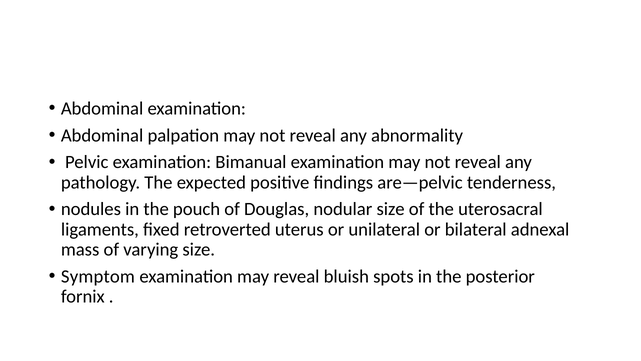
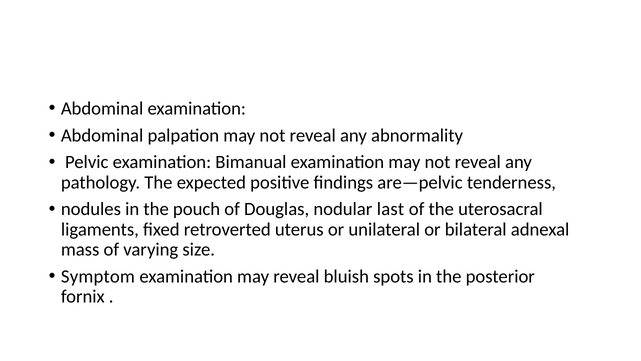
nodular size: size -> last (390, 209)
